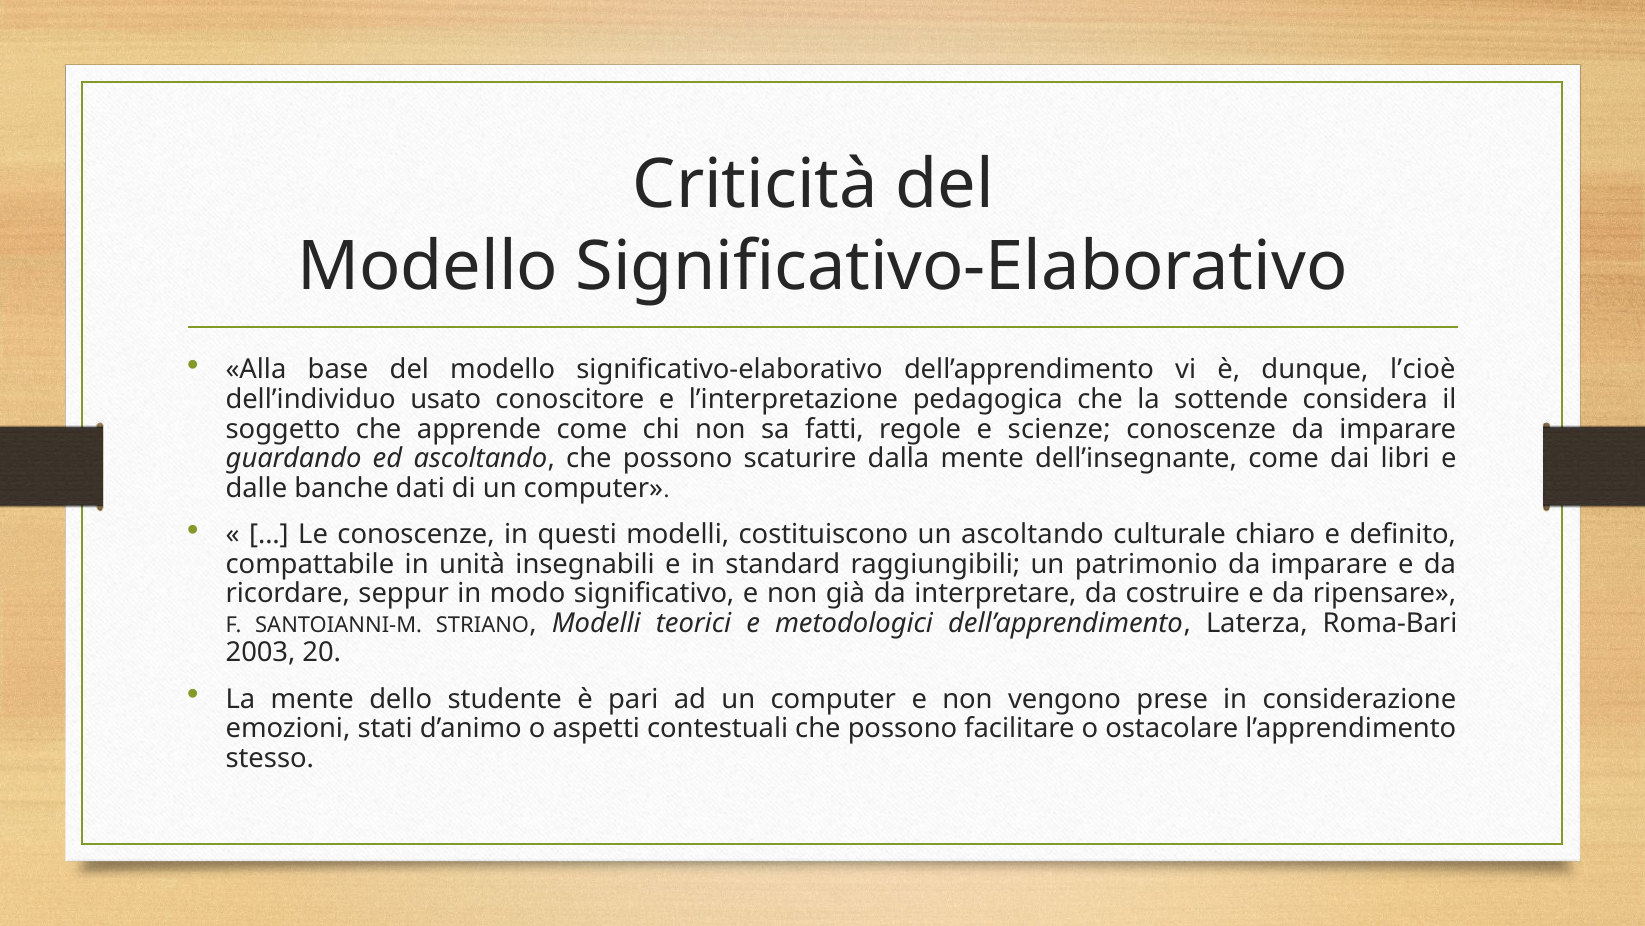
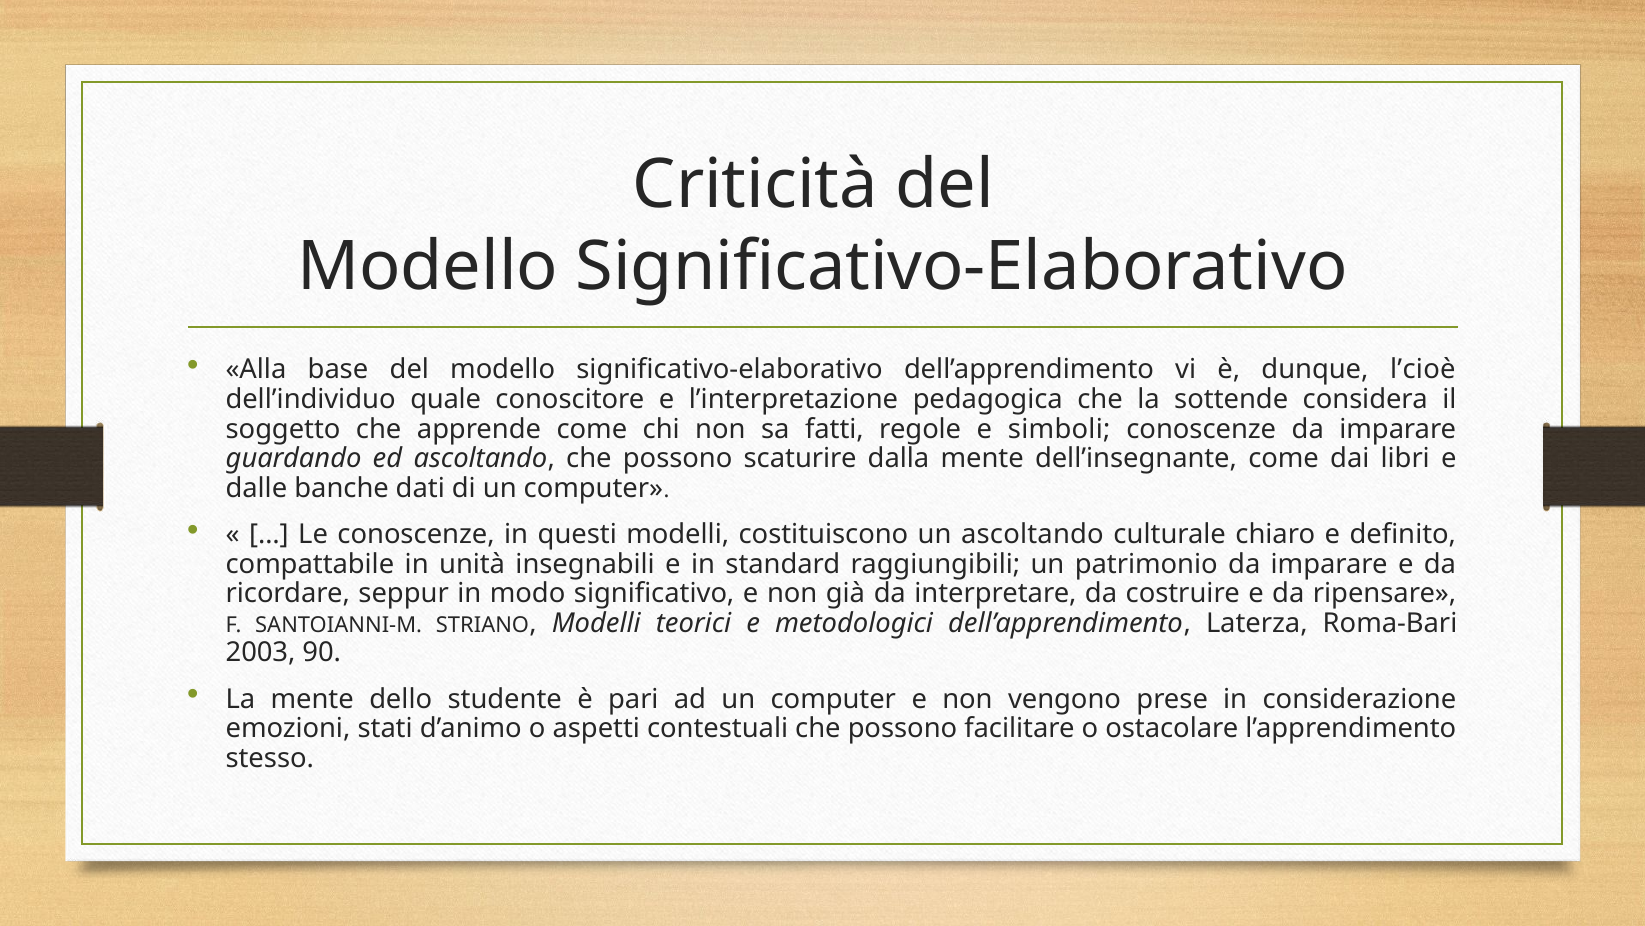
usato: usato -> quale (446, 399)
scienze: scienze -> simboli (1059, 429)
20: 20 -> 90 (322, 652)
